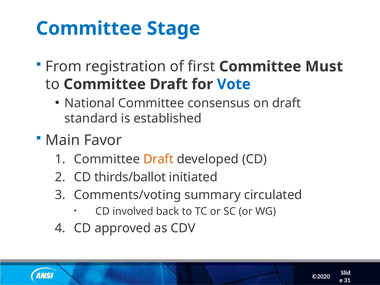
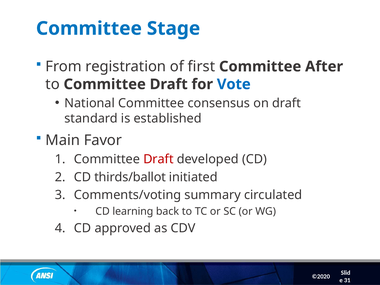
Must: Must -> After (324, 67)
Draft colour: orange -> red (158, 159)
involved: involved -> learning (133, 211)
